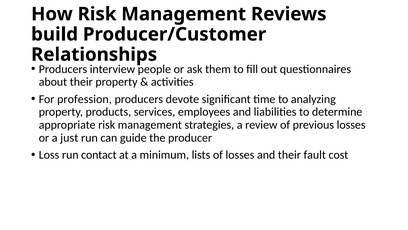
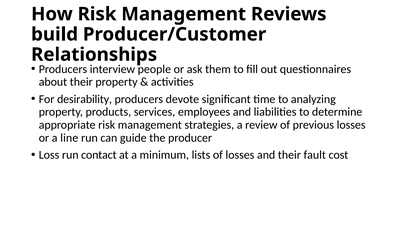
profession: profession -> desirability (85, 99)
just: just -> line (69, 138)
